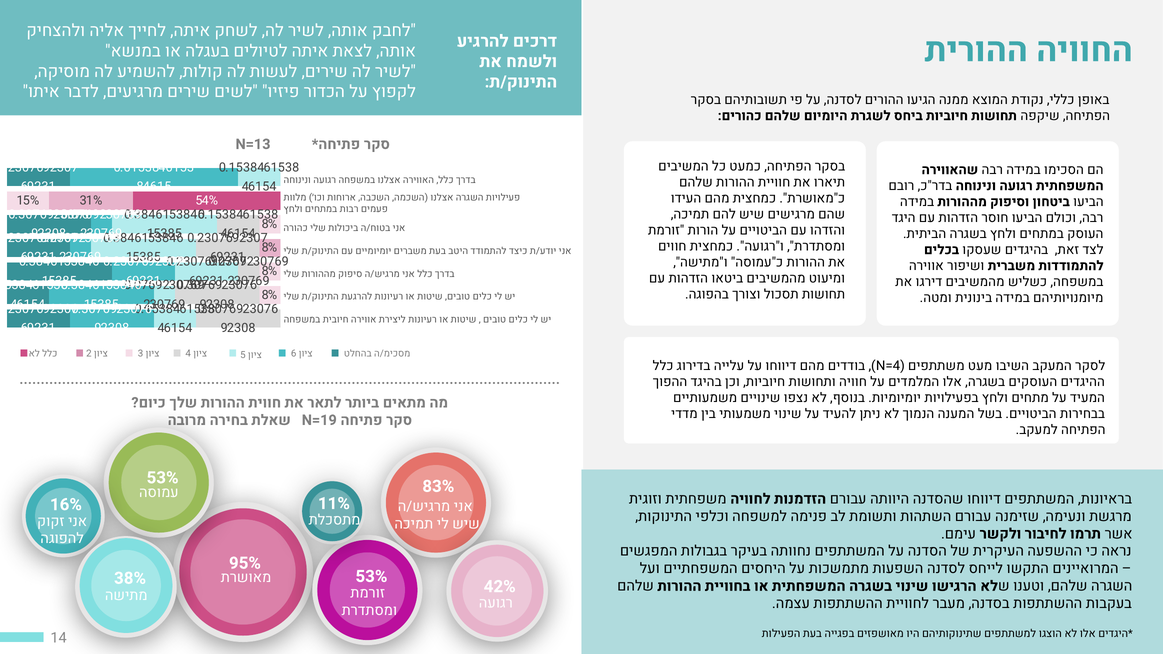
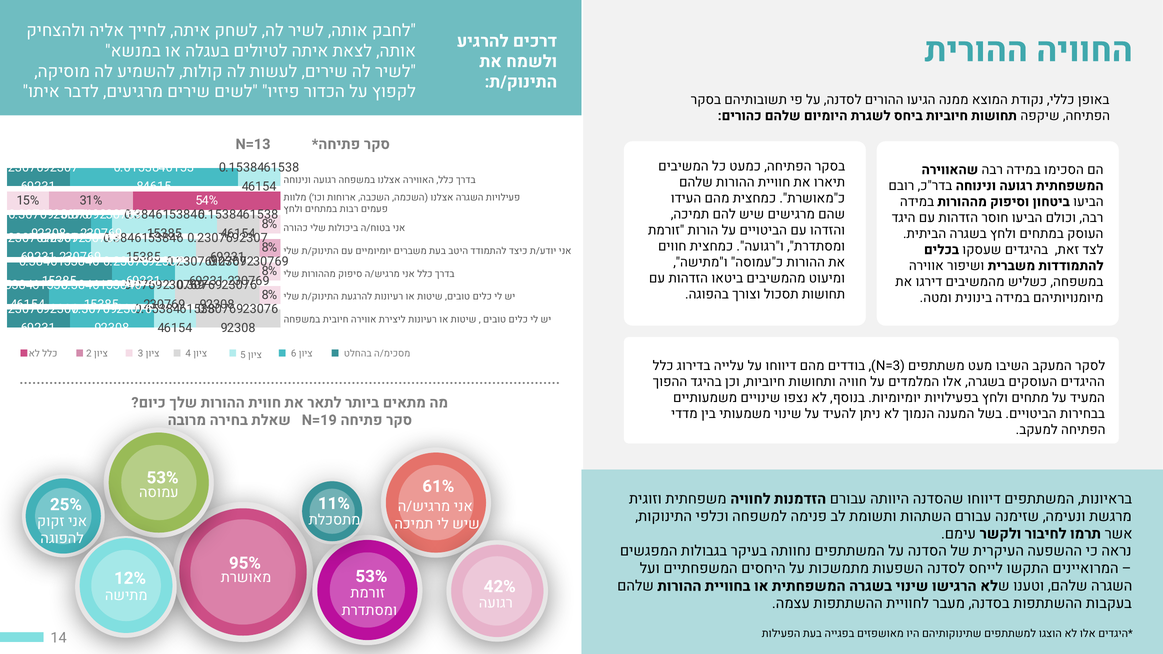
N=4: N=4 -> N=3 (888, 366)
83%: 83% -> 61% (438, 486)
16%: 16% -> 25% (66, 505)
38%: 38% -> 12% (130, 578)
